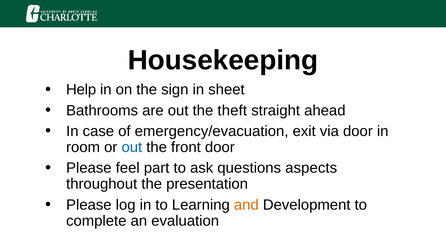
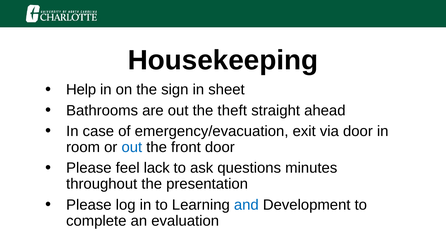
part: part -> lack (157, 168)
aspects: aspects -> minutes (311, 168)
and colour: orange -> blue (246, 205)
